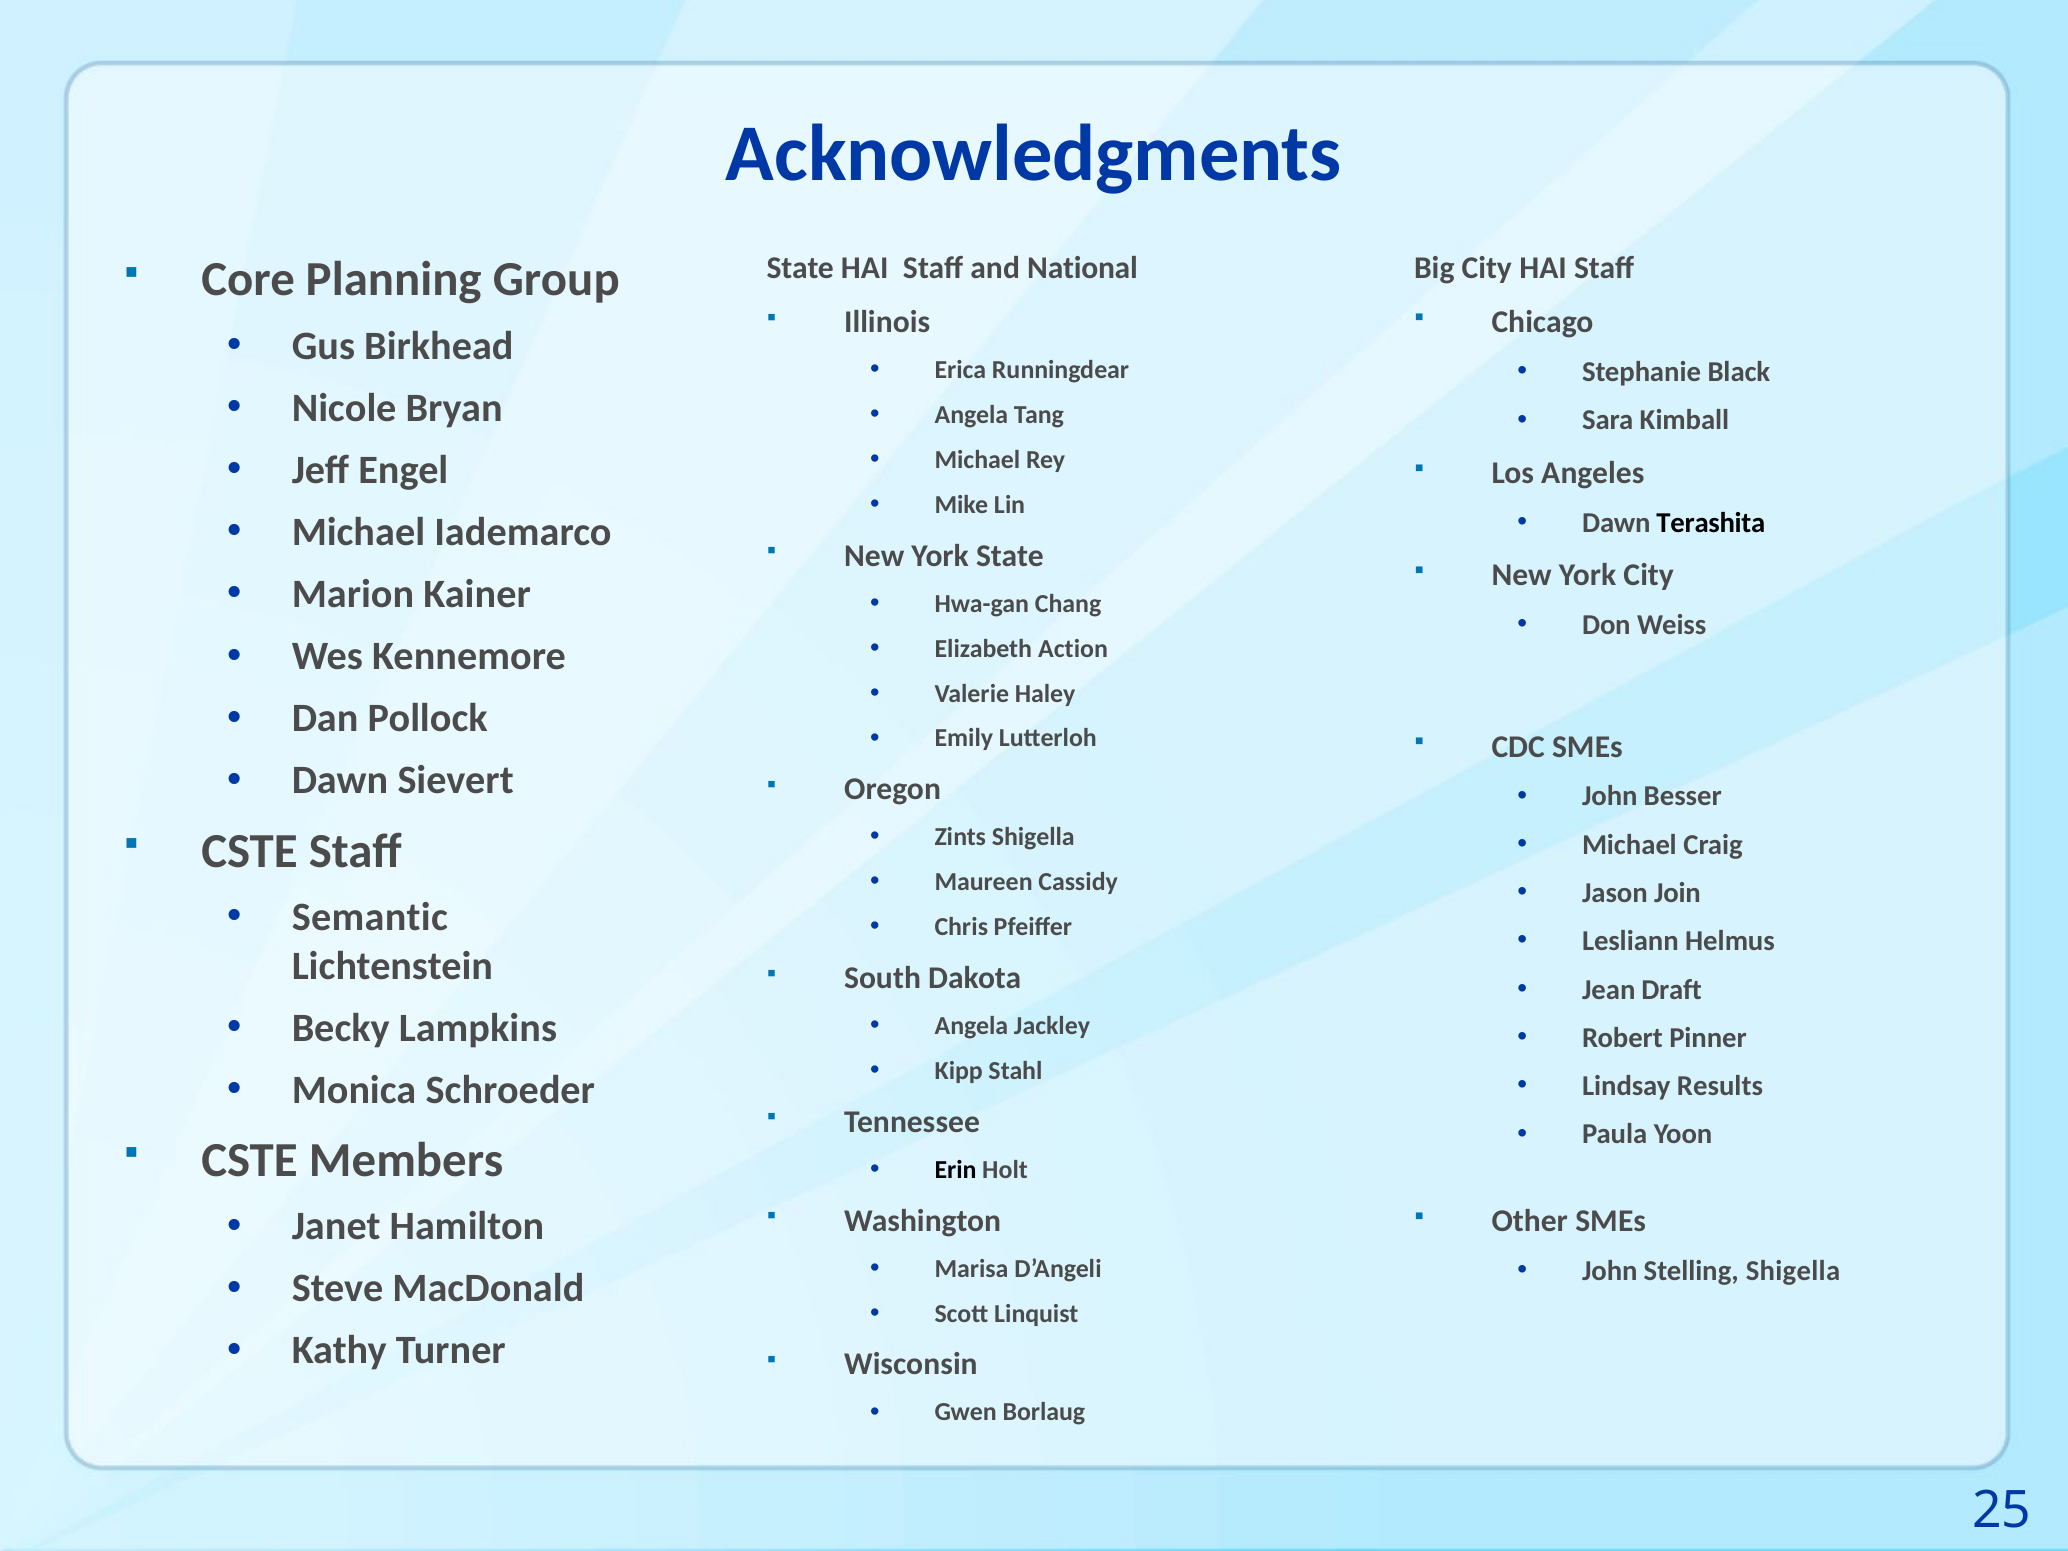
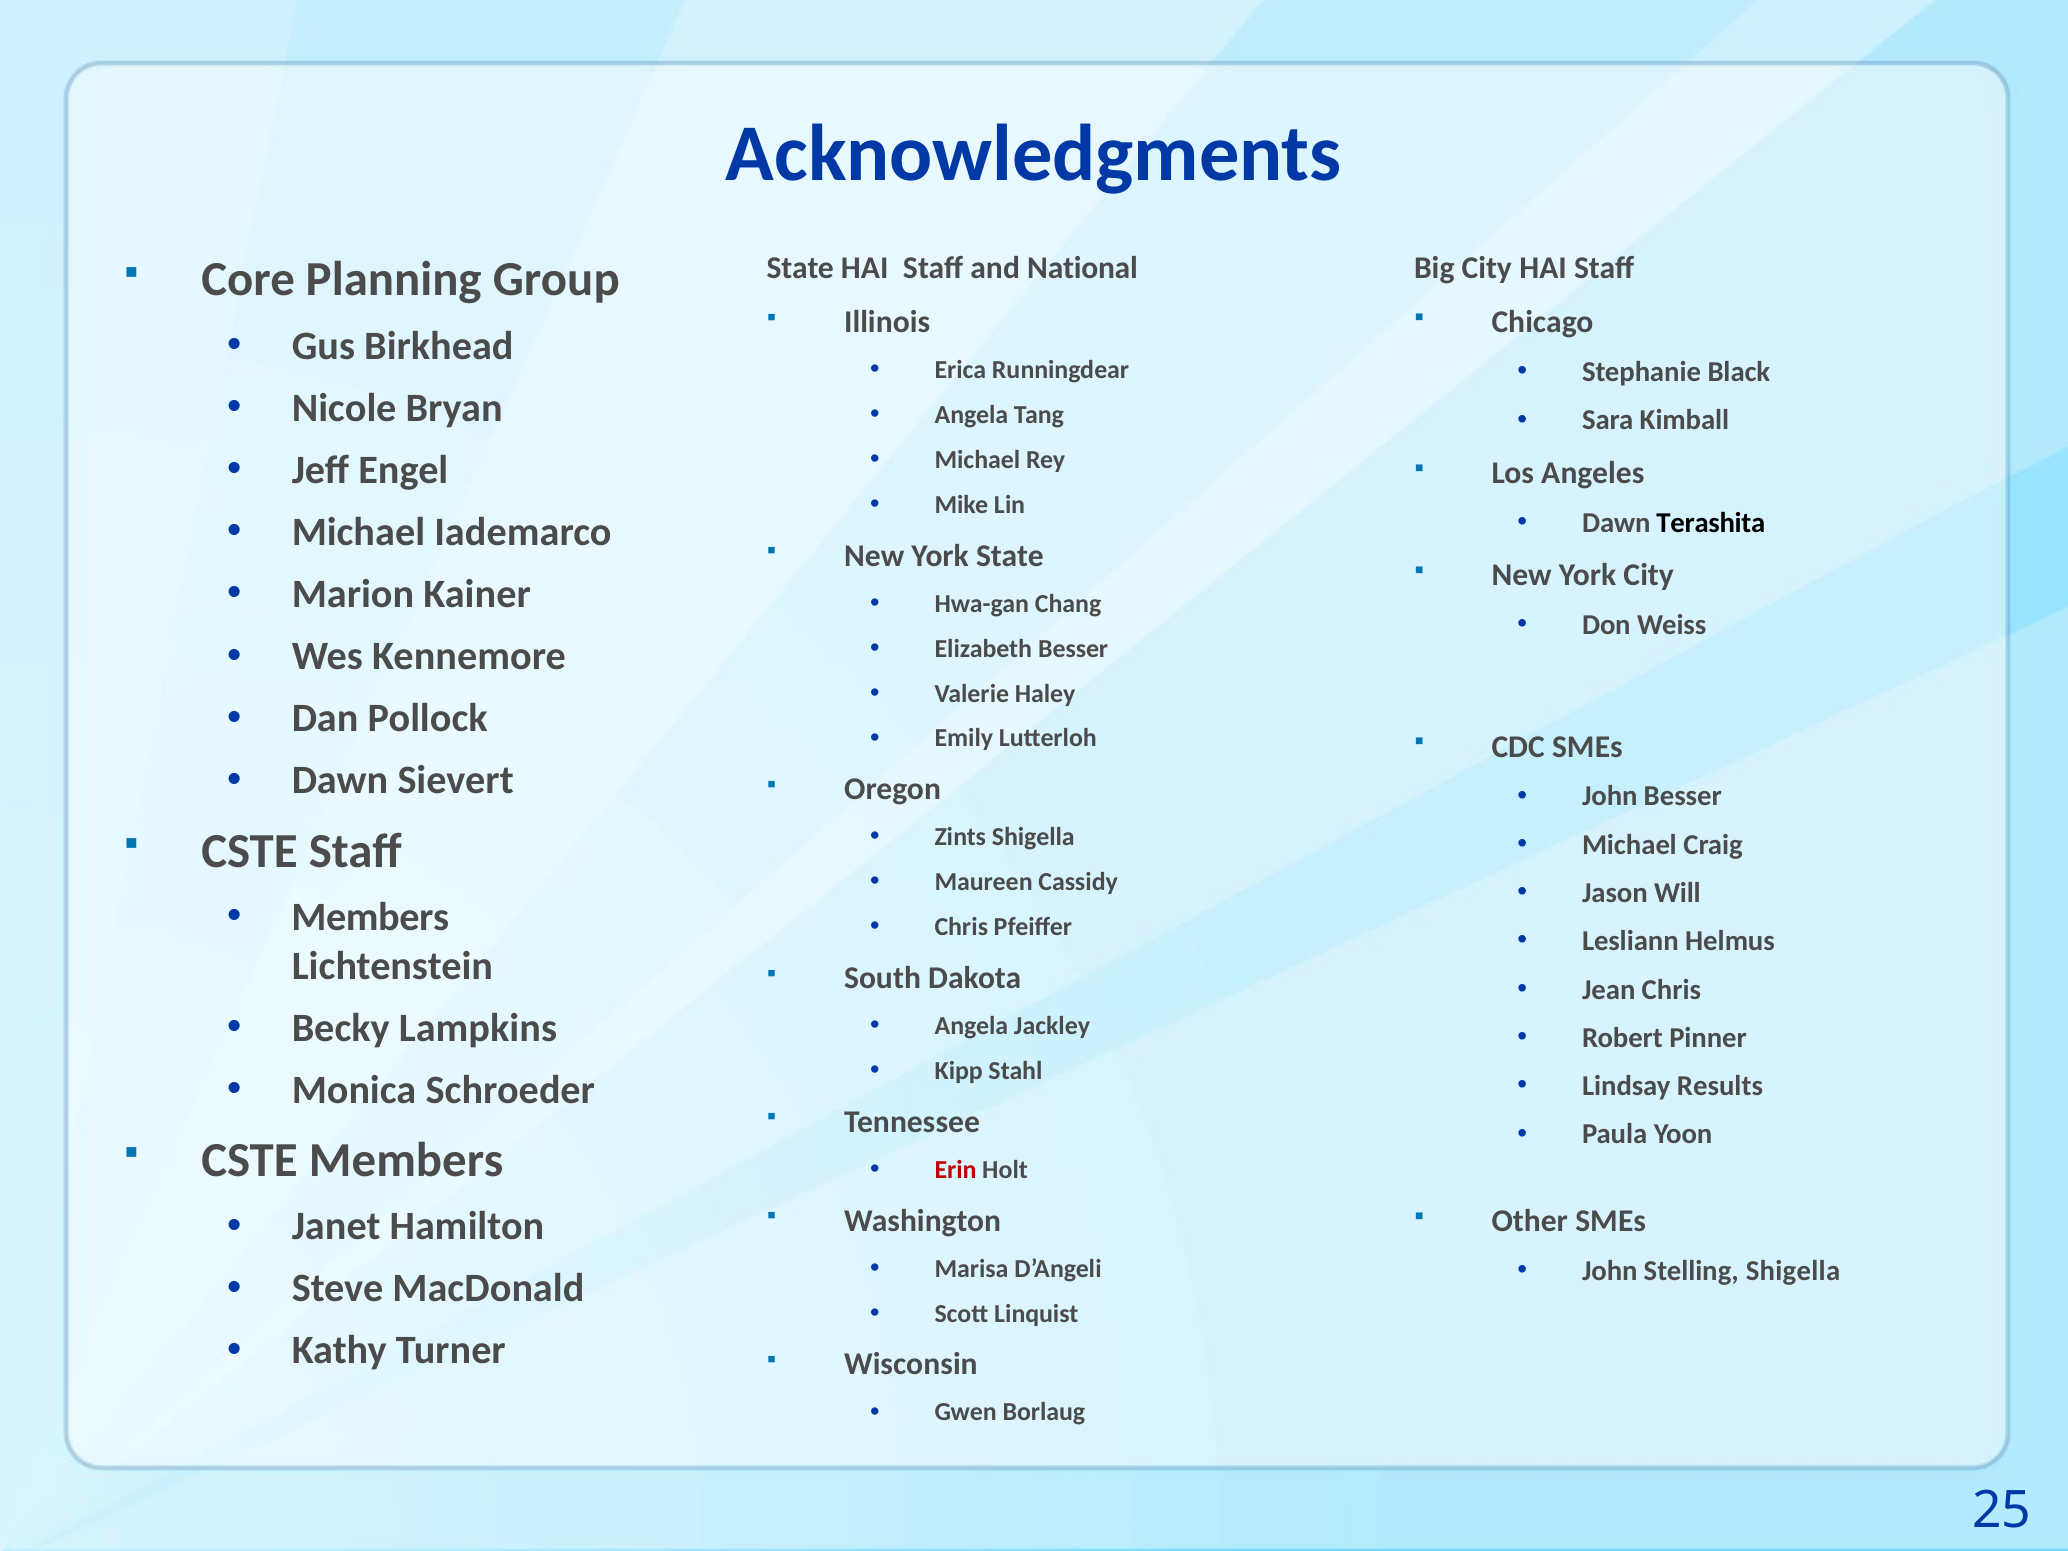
Elizabeth Action: Action -> Besser (1073, 649)
Join: Join -> Will (1677, 893)
Semantic: Semantic -> Members (370, 917)
Jean Draft: Draft -> Chris (1671, 990)
Erin colour: black -> red (956, 1170)
